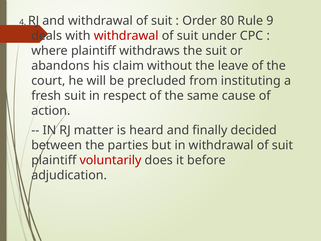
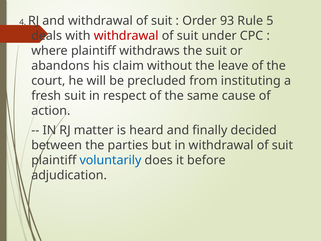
80: 80 -> 93 (227, 21)
9: 9 -> 5 (270, 21)
voluntarily colour: red -> blue (111, 160)
